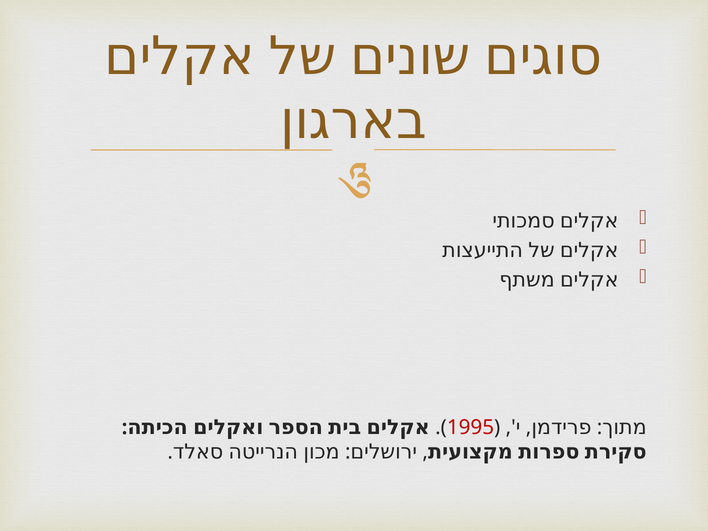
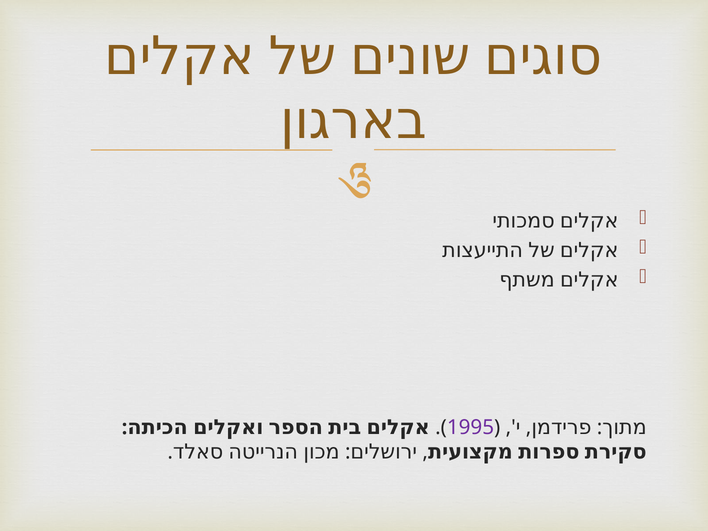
1995 colour: red -> purple (470, 427)
